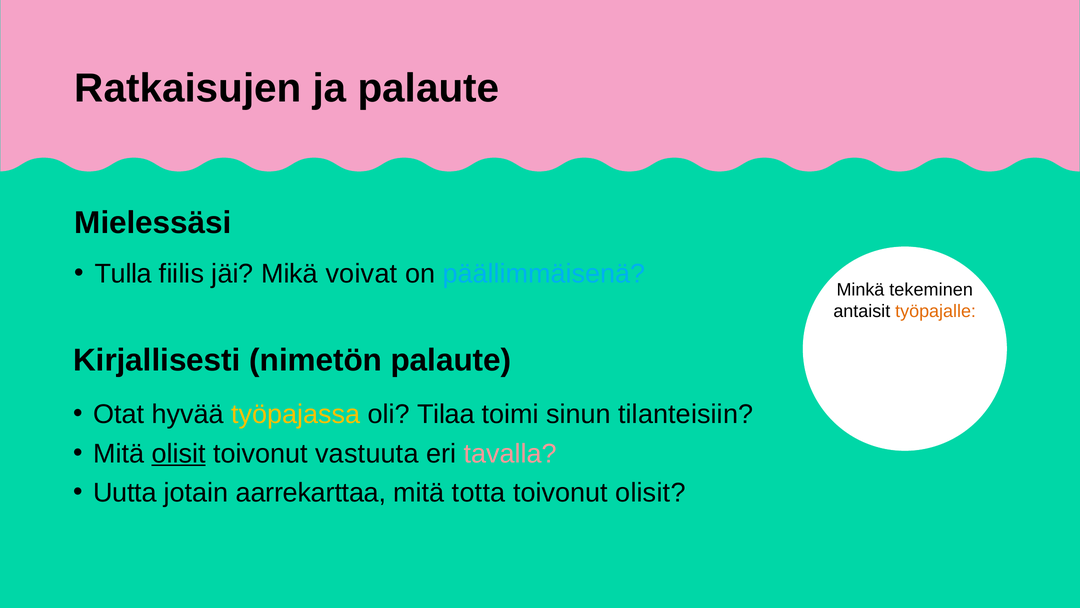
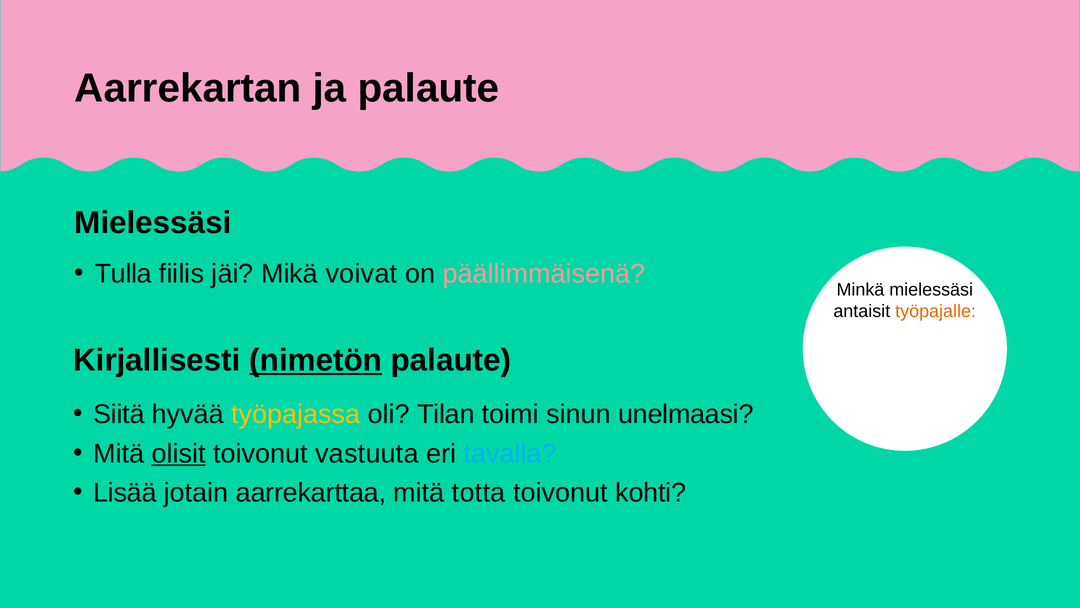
Ratkaisujen: Ratkaisujen -> Aarrekartan (188, 88)
päällimmäisenä colour: light blue -> pink (544, 274)
Minkä tekeminen: tekeminen -> mielessäsi (931, 289)
nimetön underline: none -> present (316, 360)
Otat: Otat -> Siitä (119, 414)
Tilaa: Tilaa -> Tilan (446, 414)
tilanteisiin: tilanteisiin -> unelmaasi (686, 414)
tavalla colour: pink -> light blue (510, 453)
Uutta: Uutta -> Lisää (125, 493)
toivonut olisit: olisit -> kohti (651, 493)
